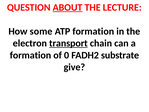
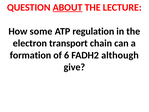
ATP formation: formation -> regulation (93, 31)
transport underline: present -> none (68, 43)
0: 0 -> 6 (67, 55)
substrate: substrate -> although (120, 55)
